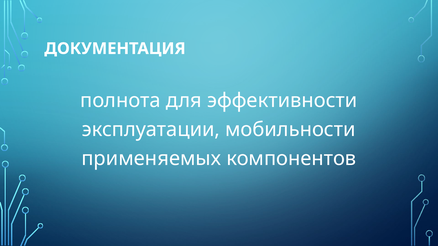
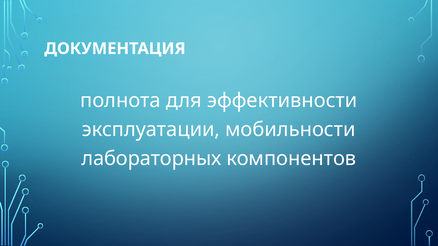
применяемых: применяемых -> лабораторных (151, 159)
